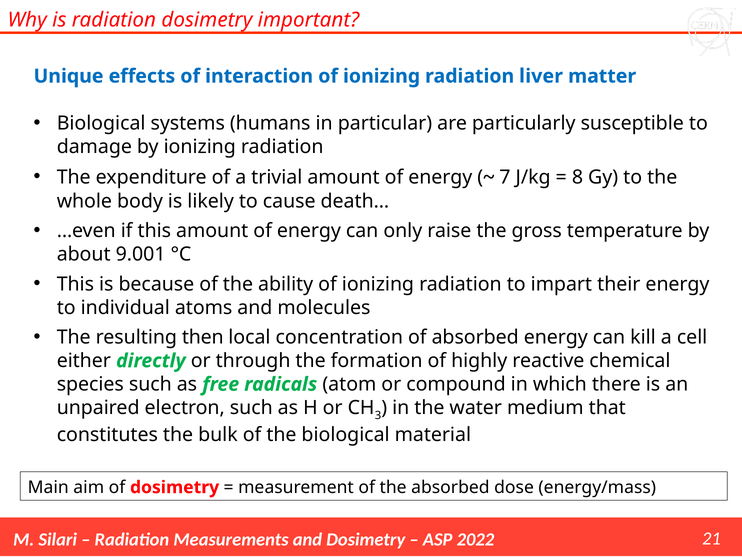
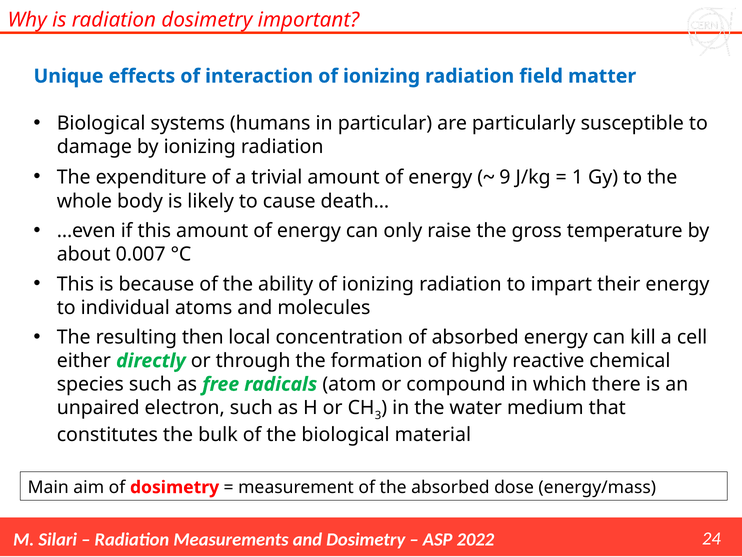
liver: liver -> field (541, 76)
7: 7 -> 9 (505, 177)
8: 8 -> 1 (577, 177)
9.001: 9.001 -> 0.007 (141, 254)
21: 21 -> 24 (711, 538)
